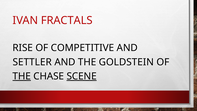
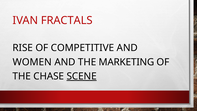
SETTLER: SETTLER -> WOMEN (32, 62)
GOLDSTEIN: GOLDSTEIN -> MARKETING (126, 62)
THE underline: present -> none (22, 76)
